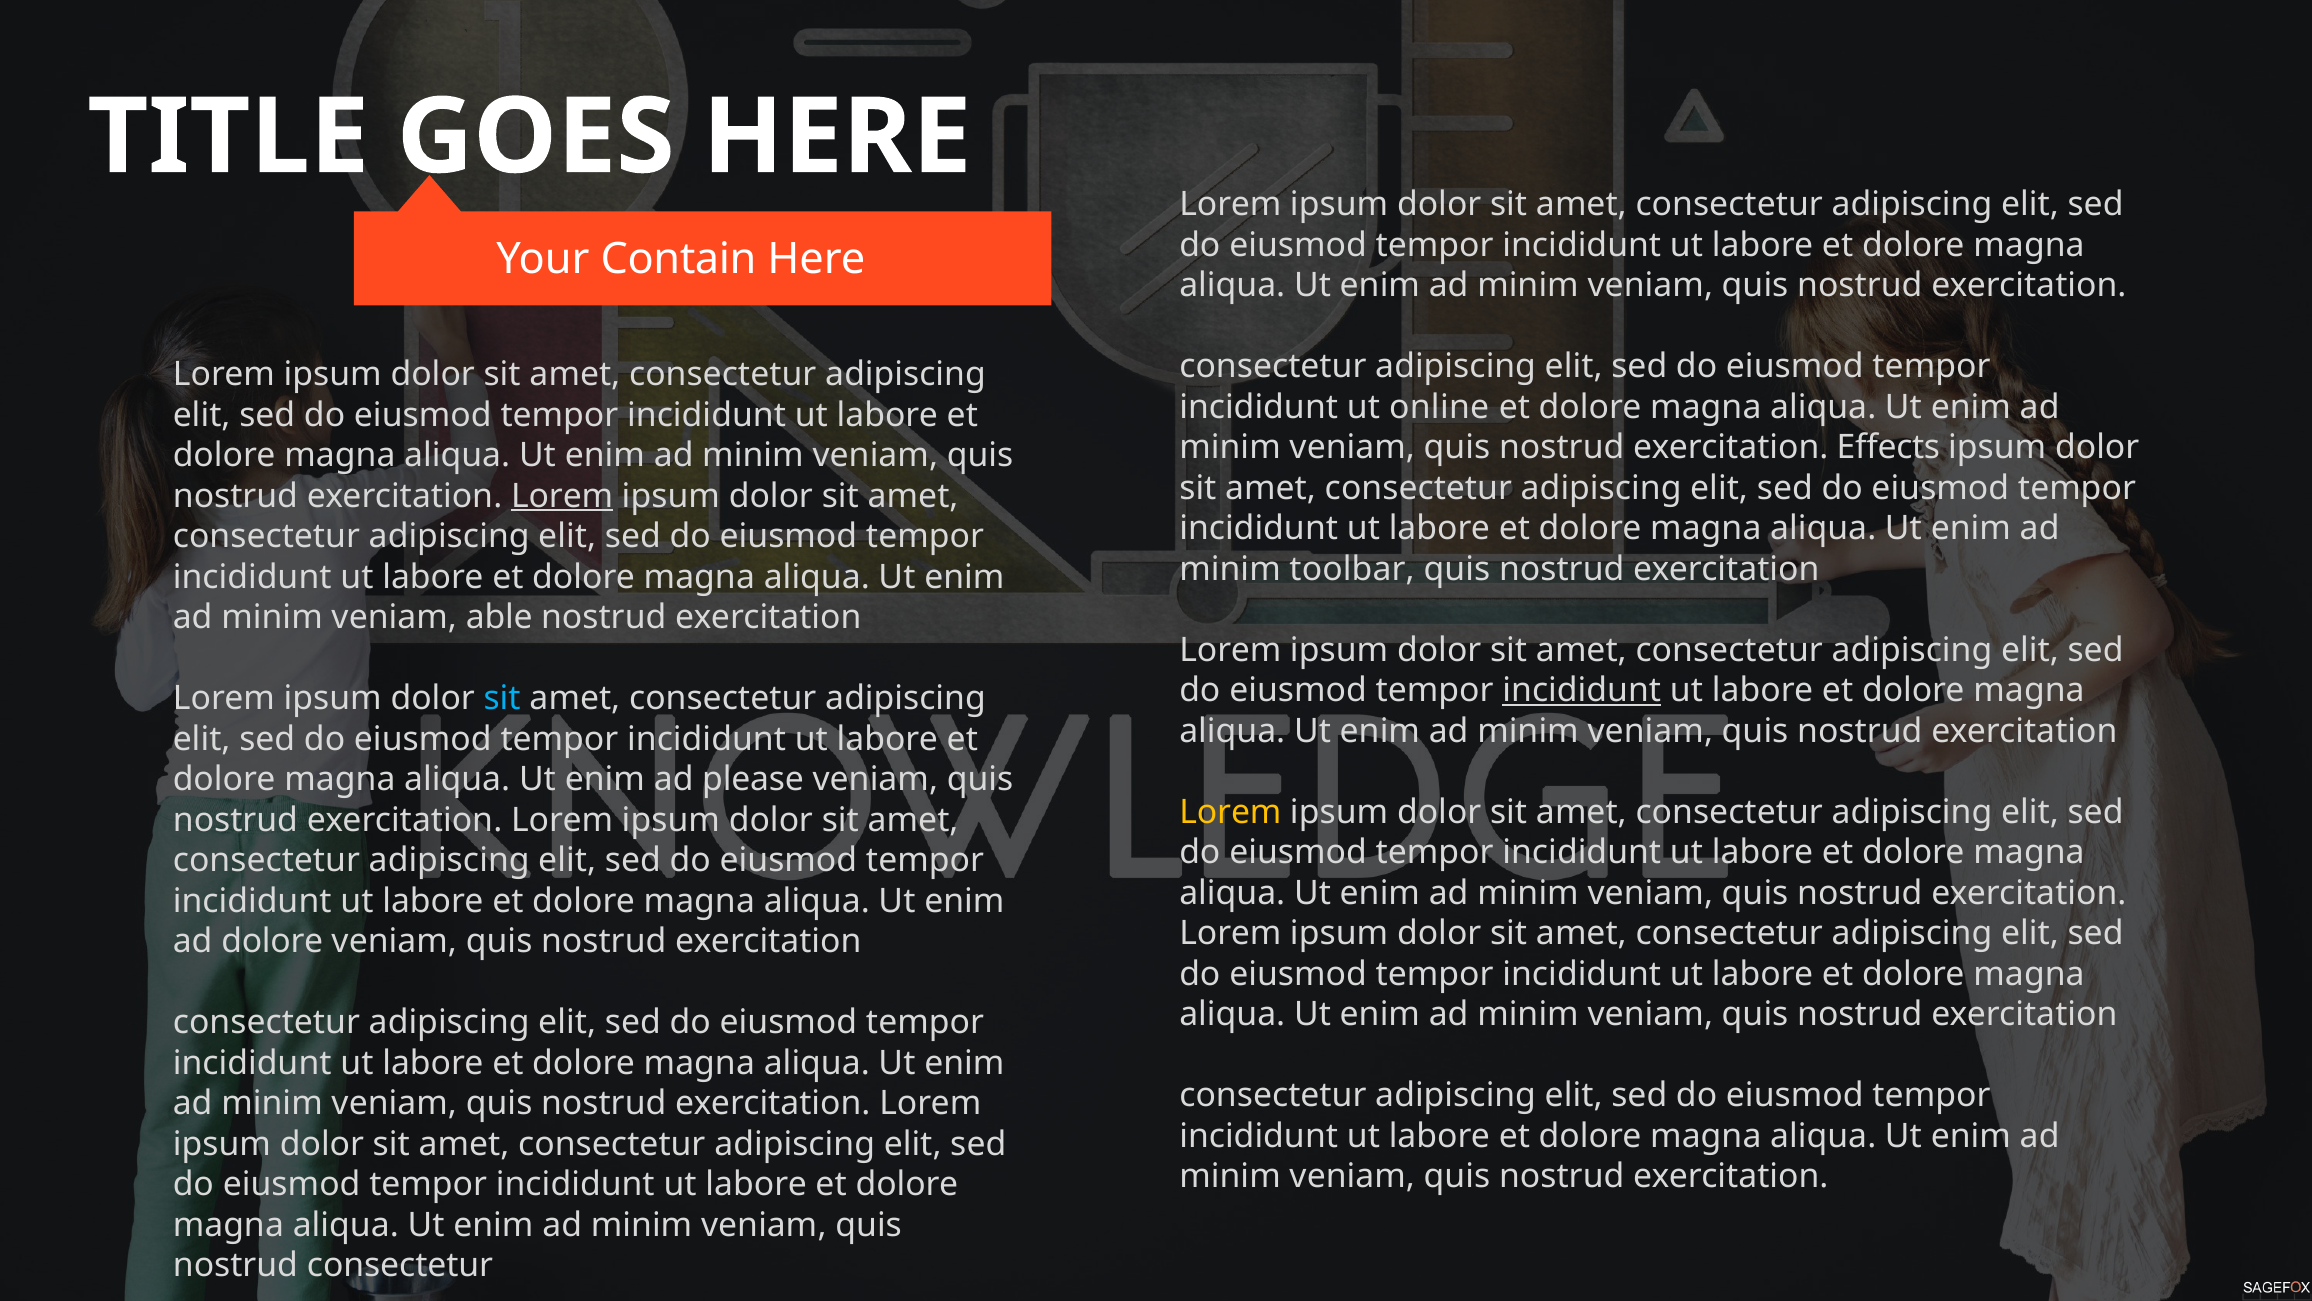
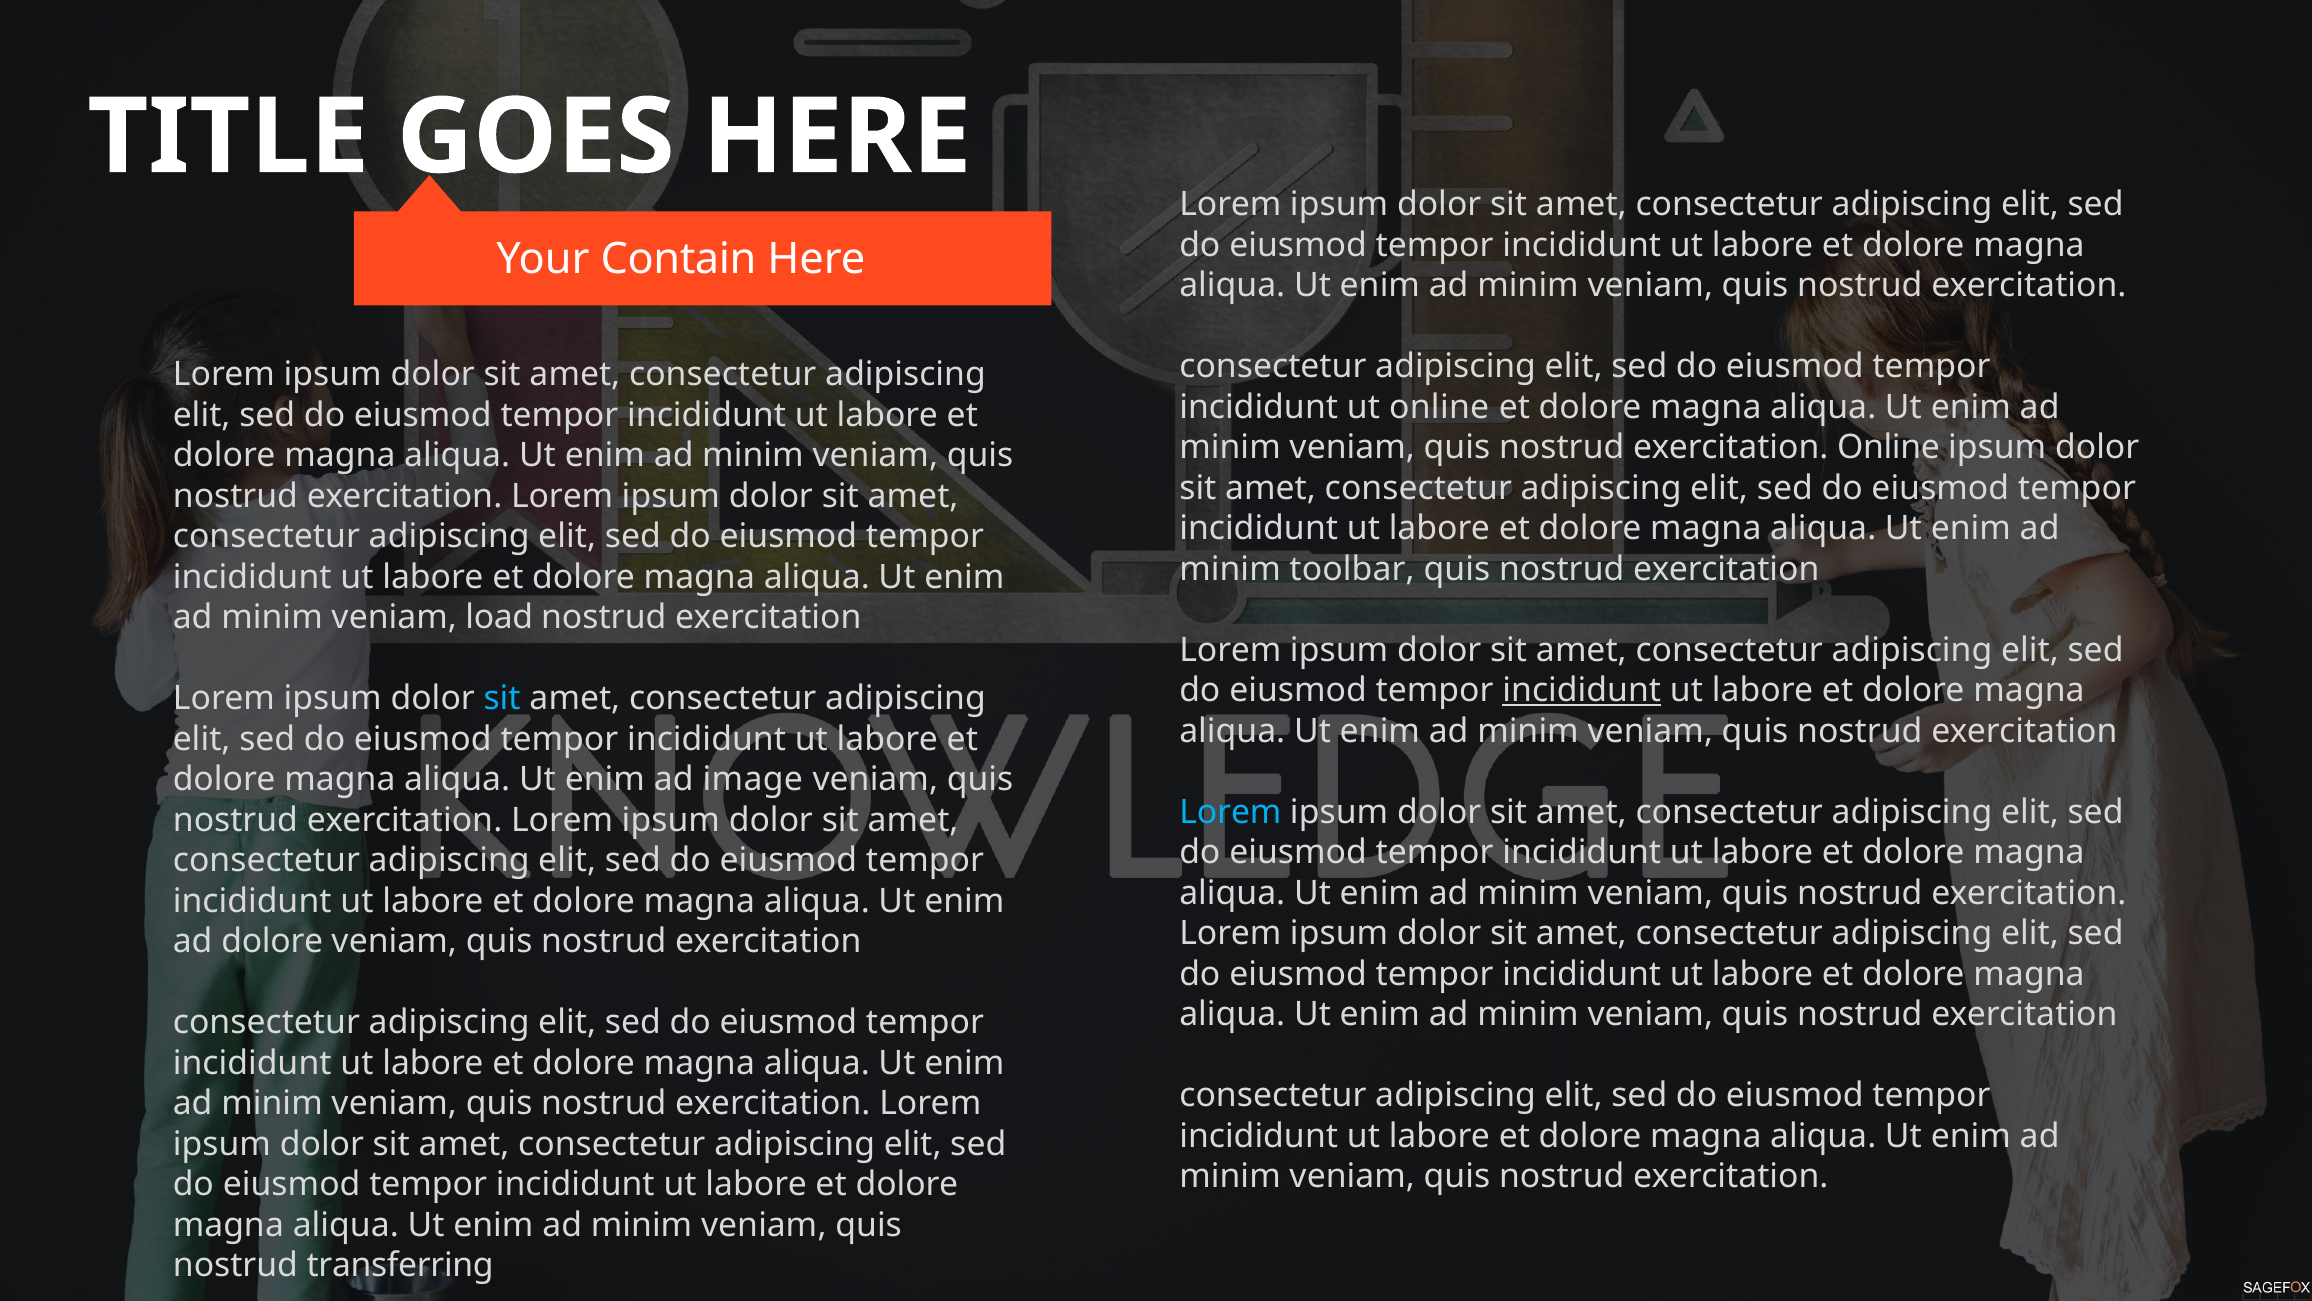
exercitation Effects: Effects -> Online (1888, 448)
Lorem underline: present -> none (562, 496)
able: able -> load (499, 617)
please: please -> image (753, 779)
Lorem colour: yellow -> light blue (1230, 812)
nostrud consectetur: consectetur -> transferring (400, 1265)
